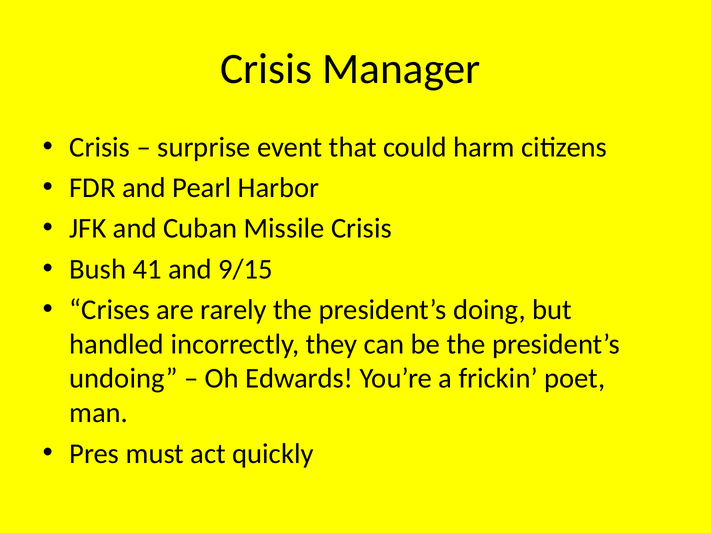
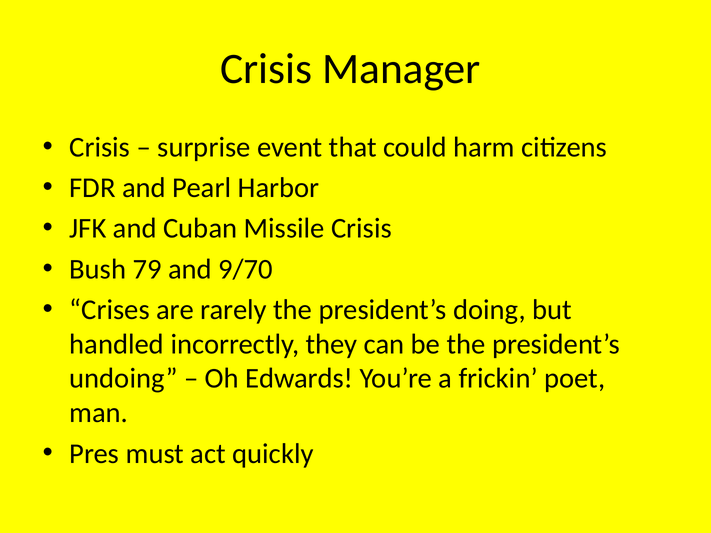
41: 41 -> 79 (147, 269)
9/15: 9/15 -> 9/70 (246, 269)
